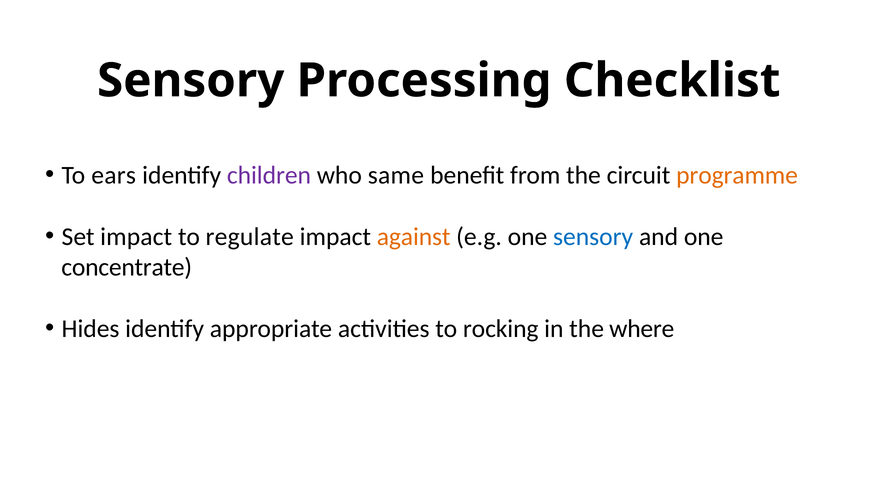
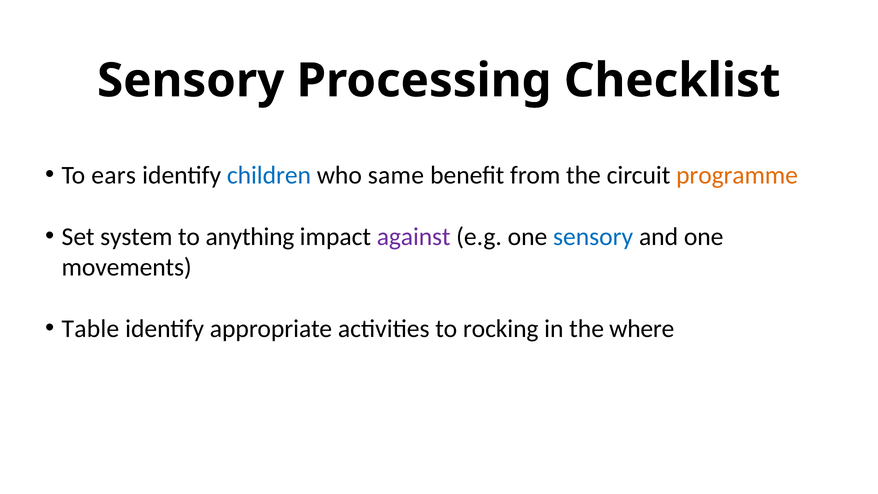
children colour: purple -> blue (269, 175)
Set impact: impact -> system (136, 237)
regulate: regulate -> anything (250, 237)
against colour: orange -> purple (414, 237)
concentrate: concentrate -> movements (127, 267)
Hides: Hides -> Table (90, 329)
